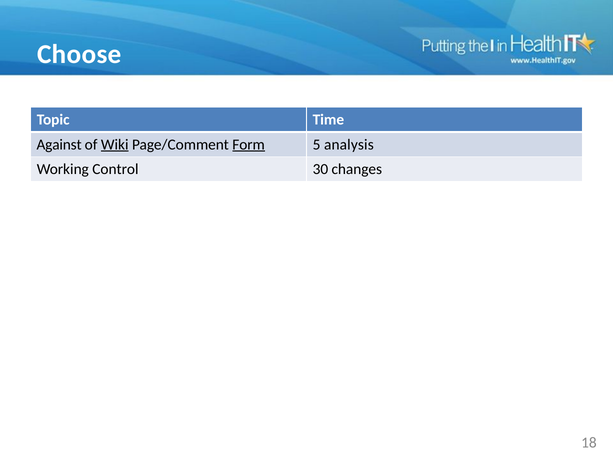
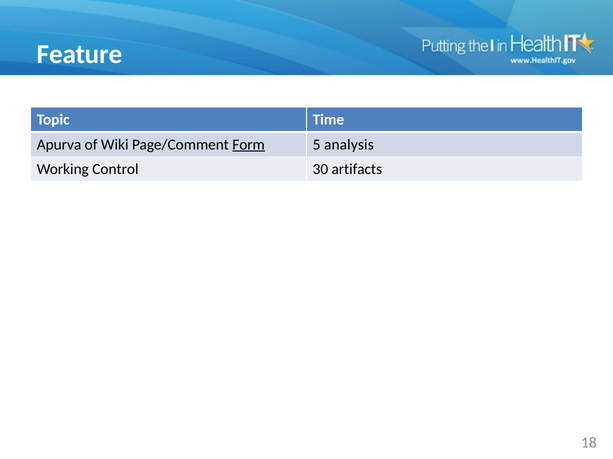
Choose: Choose -> Feature (80, 55)
Against: Against -> Apurva (59, 145)
Wiki underline: present -> none (115, 145)
changes: changes -> artifacts (357, 170)
